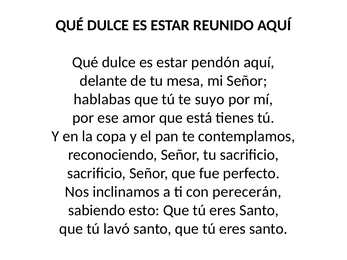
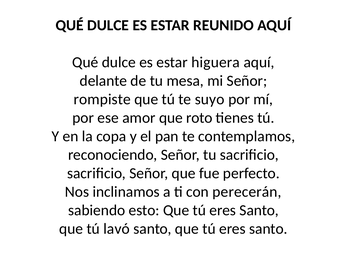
pendón: pendón -> higuera (216, 62)
hablabas: hablabas -> rompiste (102, 99)
está: está -> roto (199, 118)
